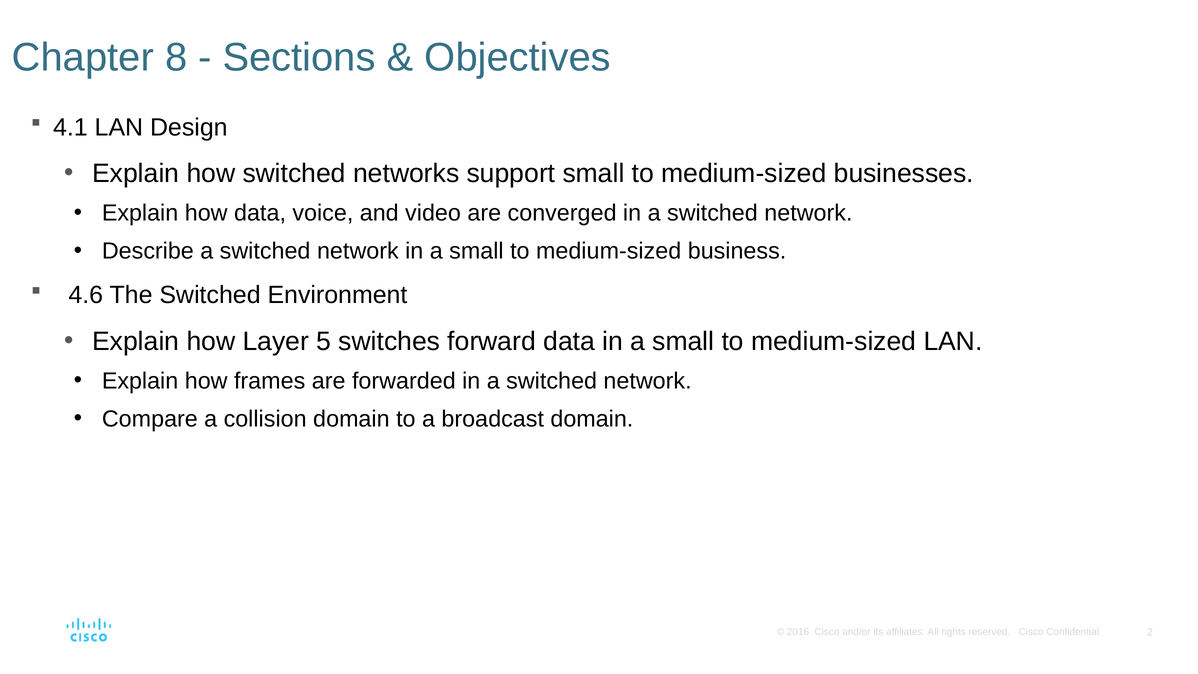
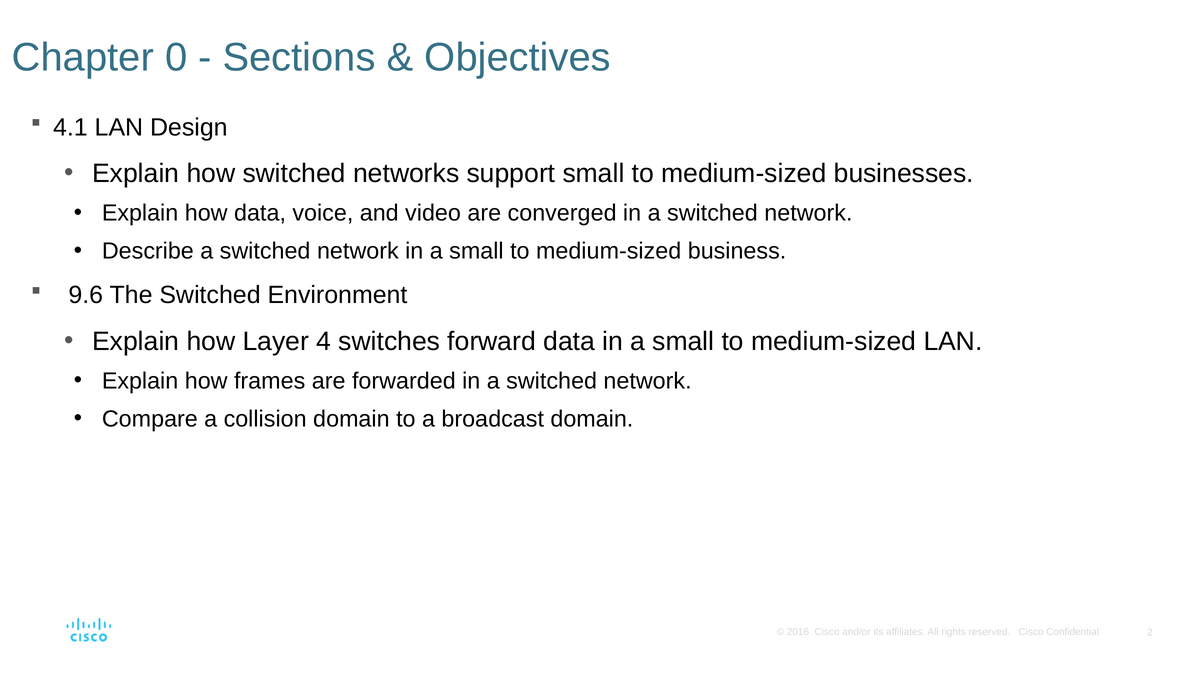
8: 8 -> 0 (176, 58)
4.6: 4.6 -> 9.6 (86, 295)
5: 5 -> 4 (324, 341)
